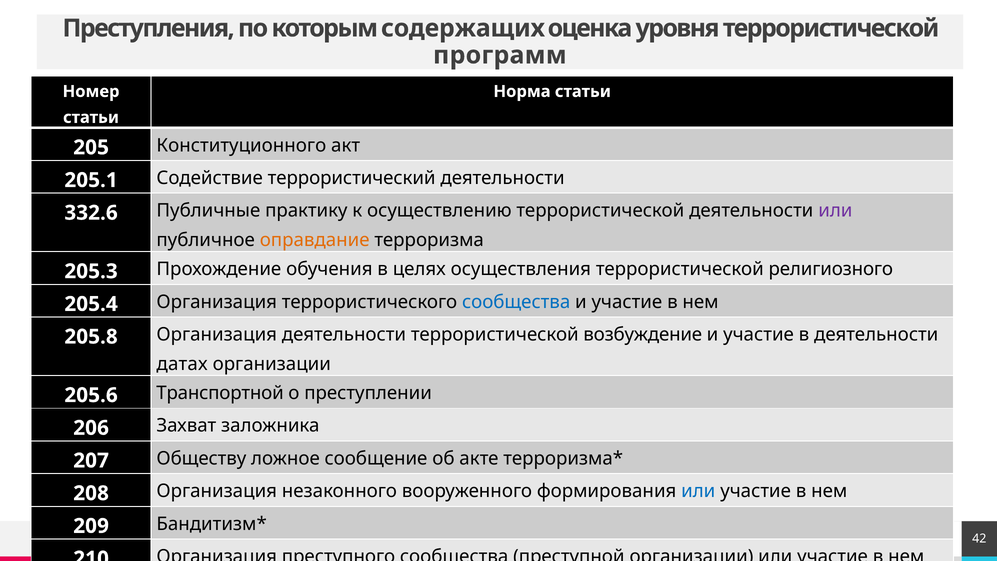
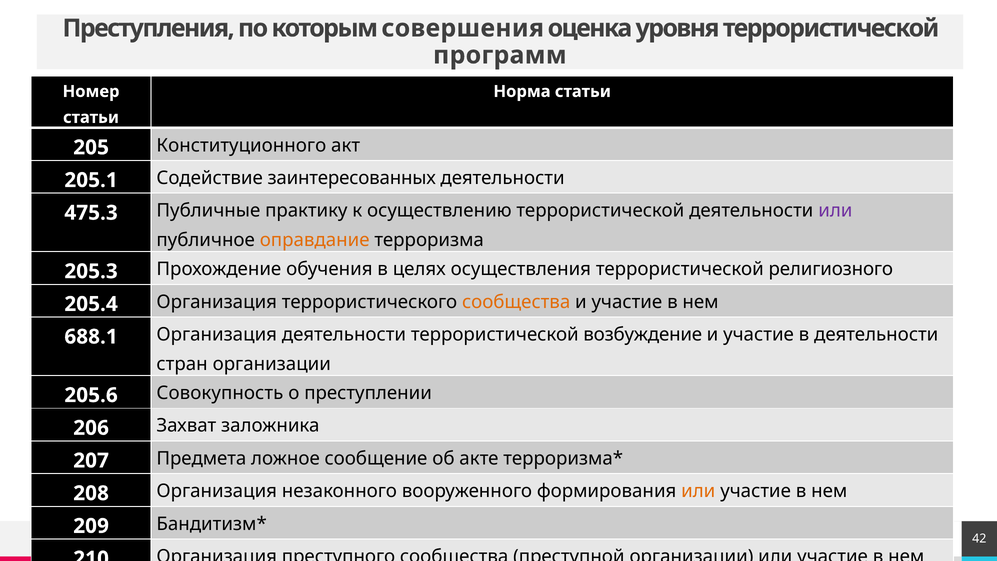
содержащих: содержащих -> совершения (463, 28)
террористический: террористический -> заинтересованных (352, 178)
332.6: 332.6 -> 475.3 (91, 213)
сообщества colour: blue -> orange (516, 302)
205.8: 205.8 -> 688.1 (91, 337)
датах: датах -> стран (182, 364)
Транспортной: Транспортной -> Совокупность (220, 393)
Обществу: Обществу -> Предмета (201, 458)
или colour: blue -> orange (698, 491)
